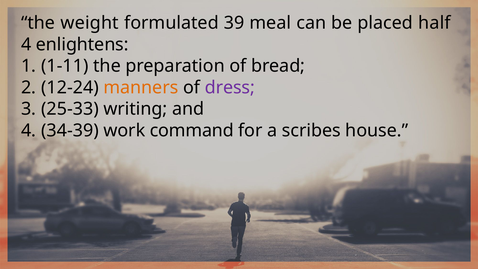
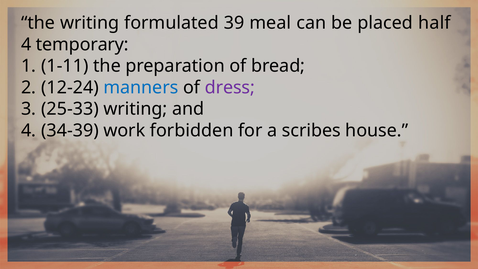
the weight: weight -> writing (90, 23)
enlightens: enlightens -> temporary (82, 44)
manners colour: orange -> blue (141, 87)
command: command -> forbidden (192, 130)
